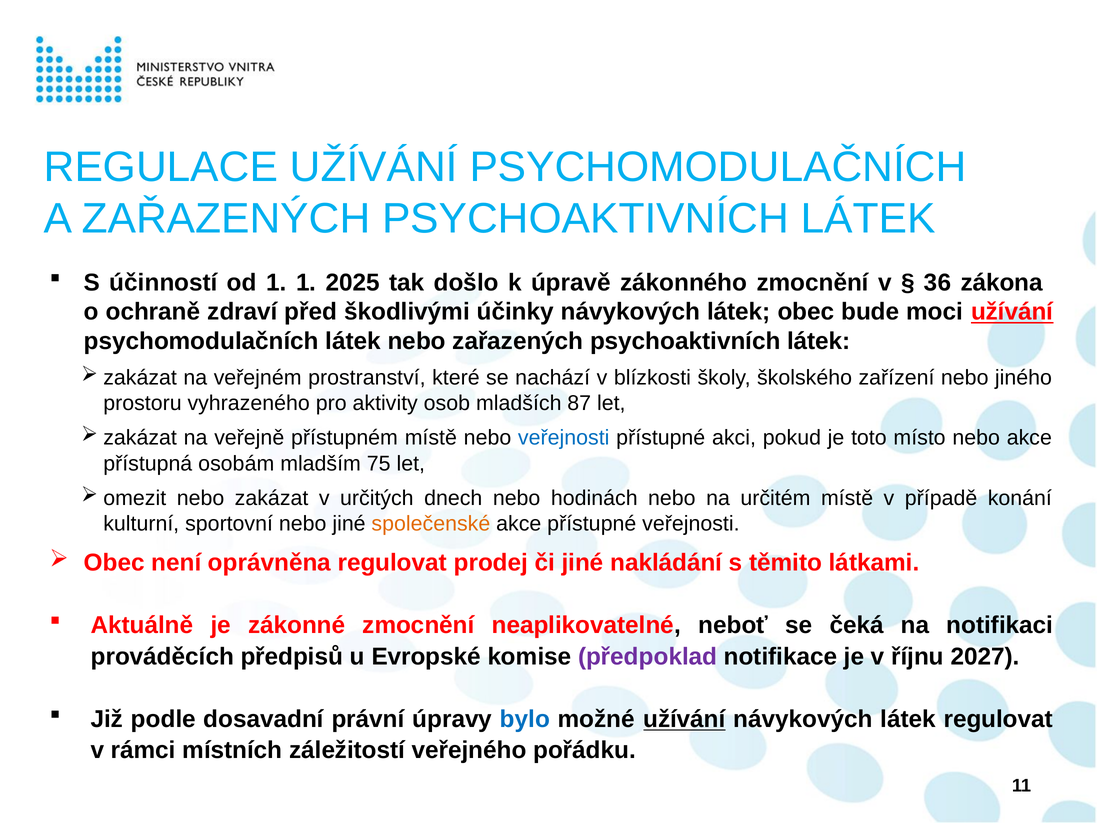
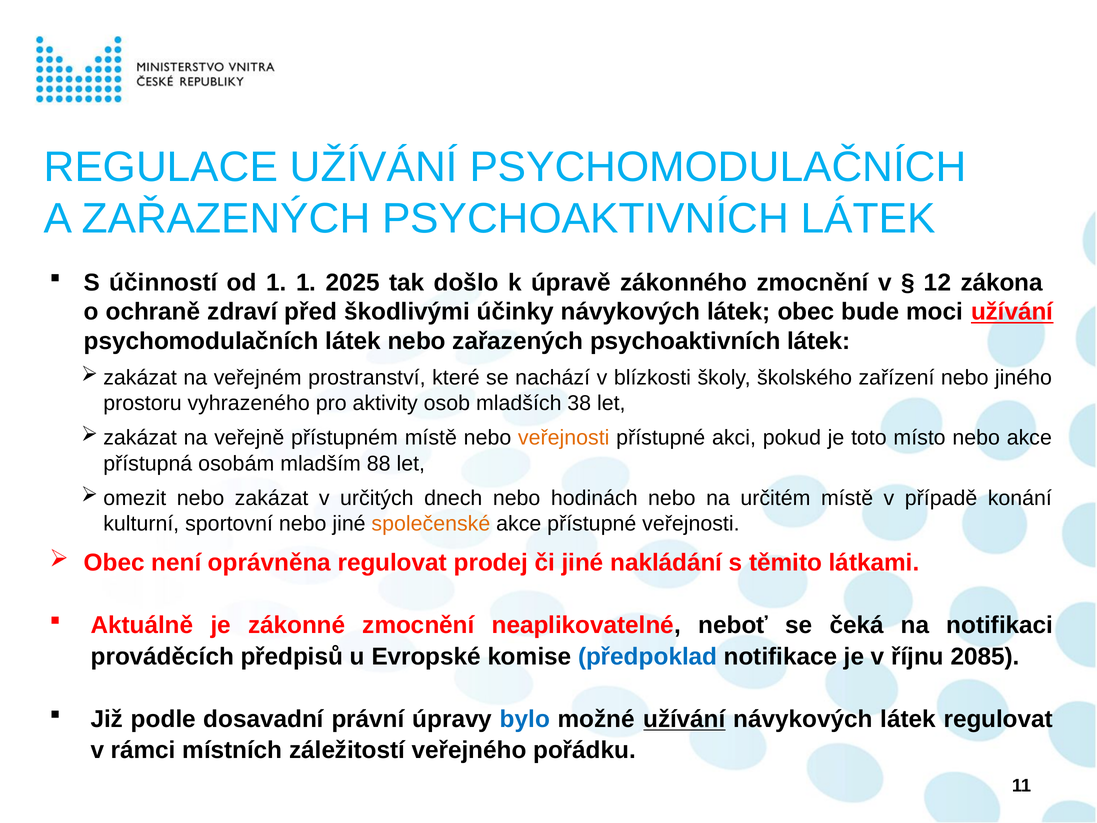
36: 36 -> 12 (938, 283)
87: 87 -> 38 (579, 403)
veřejnosti colour: blue -> orange (564, 438)
75: 75 -> 88 (379, 463)
předpoklad colour: purple -> blue (648, 656)
2027: 2027 -> 2085 (985, 656)
